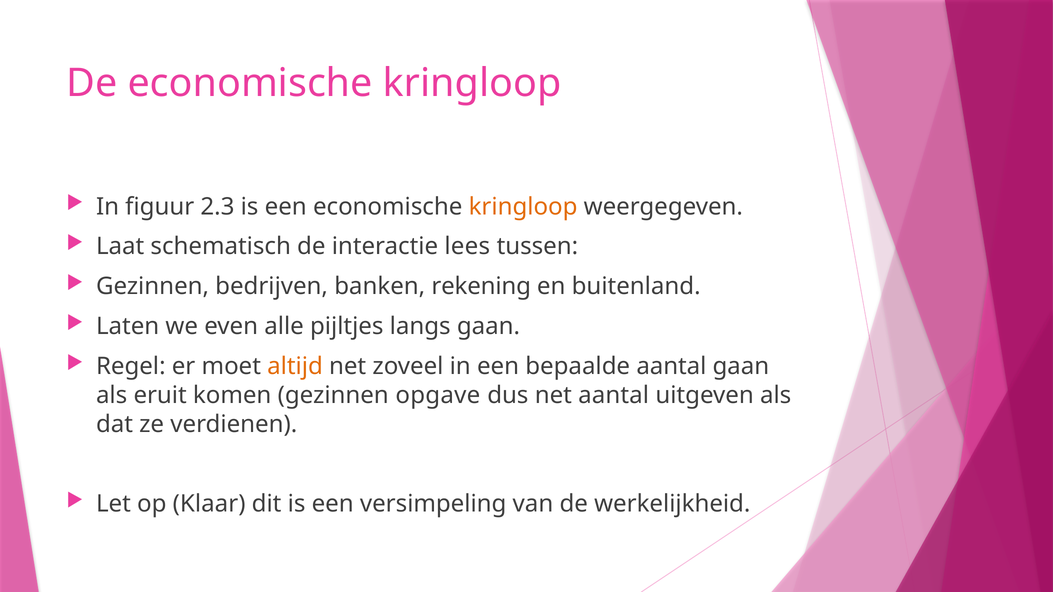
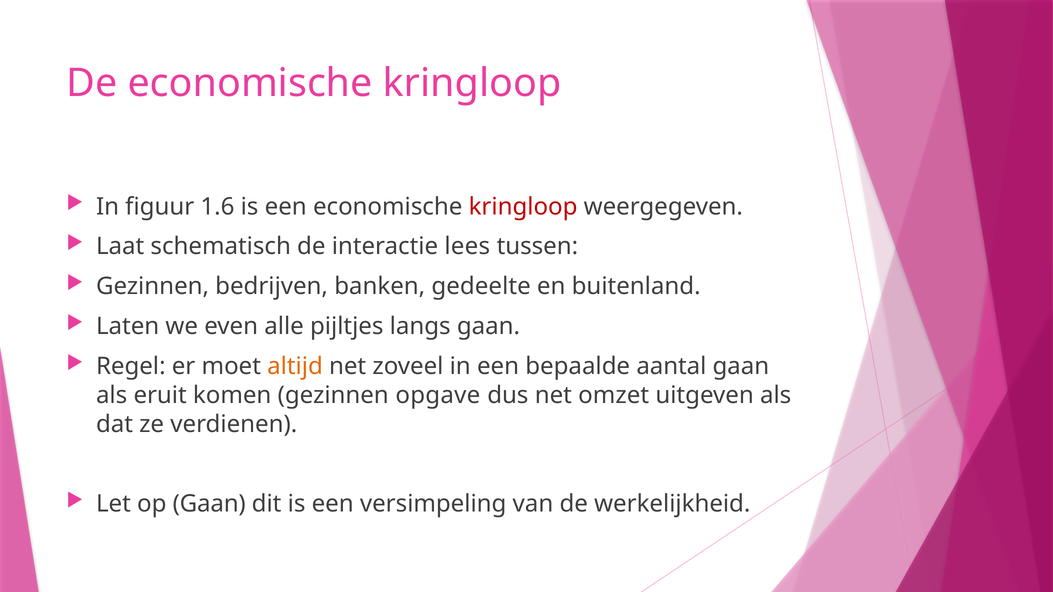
2.3: 2.3 -> 1.6 (217, 207)
kringloop colour: orange -> red (523, 207)
rekening: rekening -> gedeelte (481, 287)
net aantal: aantal -> omzet (614, 395)
op Klaar: Klaar -> Gaan (209, 504)
